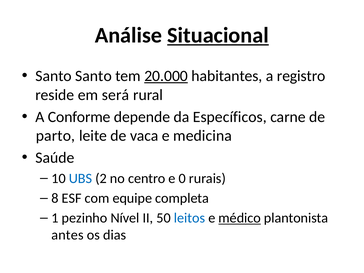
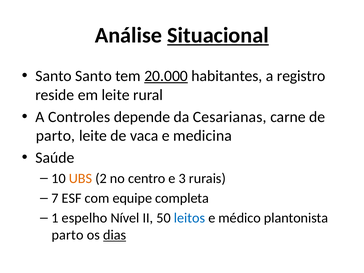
em será: será -> leite (116, 95)
Conforme: Conforme -> Controles (79, 117)
Específicos: Específicos -> Cesarianas (230, 117)
UBS colour: blue -> orange (81, 178)
0: 0 -> 3 (182, 178)
8: 8 -> 7 (55, 198)
pezinho: pezinho -> espelho (85, 218)
médico underline: present -> none (240, 218)
antes: antes -> parto (68, 235)
dias underline: none -> present (115, 235)
